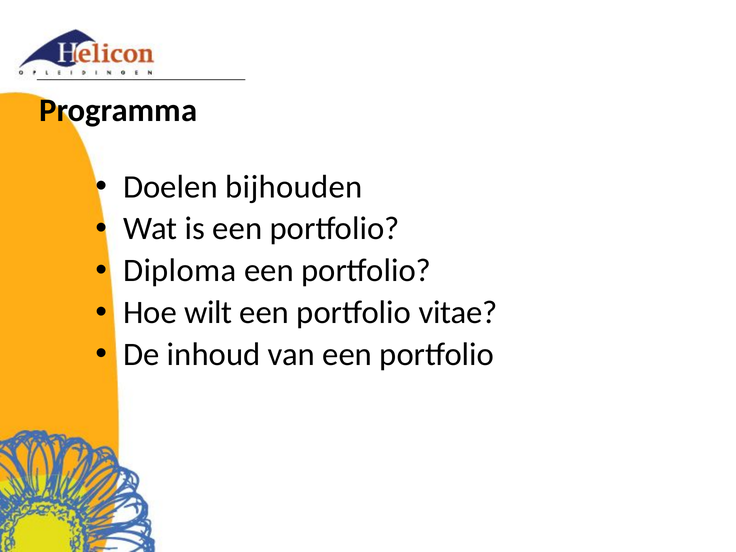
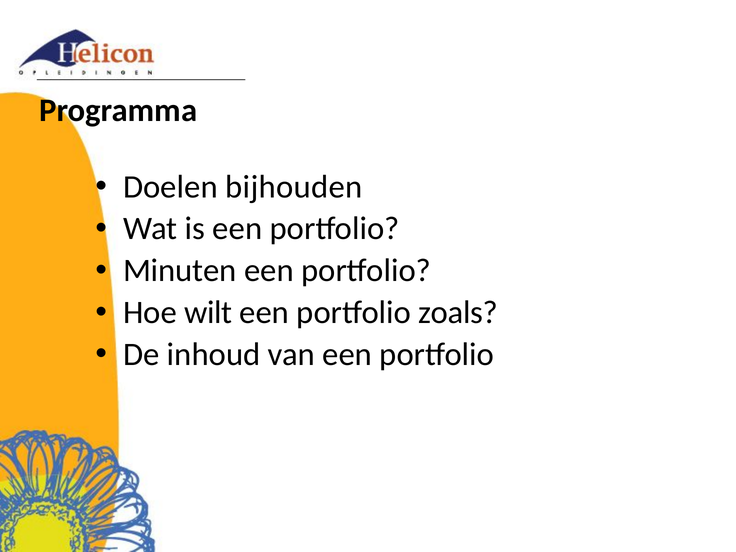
Diploma: Diploma -> Minuten (180, 271)
vitae: vitae -> zoals (458, 312)
